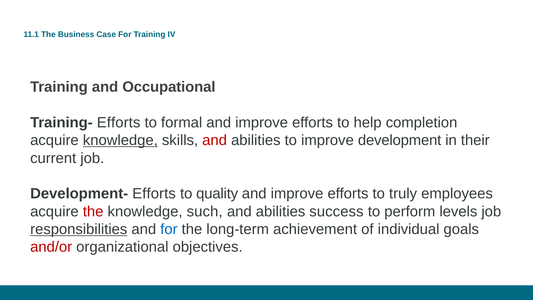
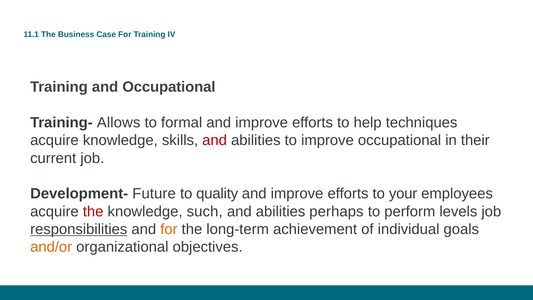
Training- Efforts: Efforts -> Allows (119, 122)
completion: completion -> techniques (422, 122)
knowledge underline: present -> none (120, 140)
improve development: development -> occupational (400, 140)
Development- Efforts: Efforts -> Future (154, 194)
truly: truly -> your (403, 194)
success: success -> perhaps (336, 211)
for colour: blue -> orange (169, 229)
and/or colour: red -> orange (51, 247)
